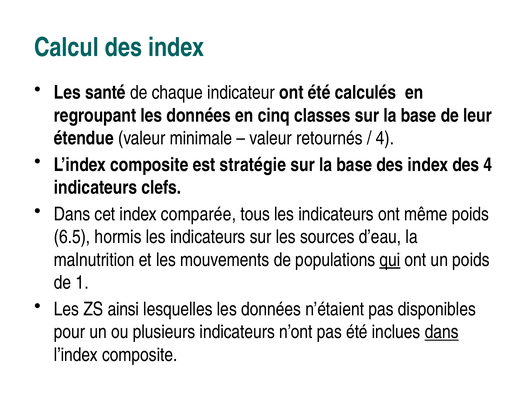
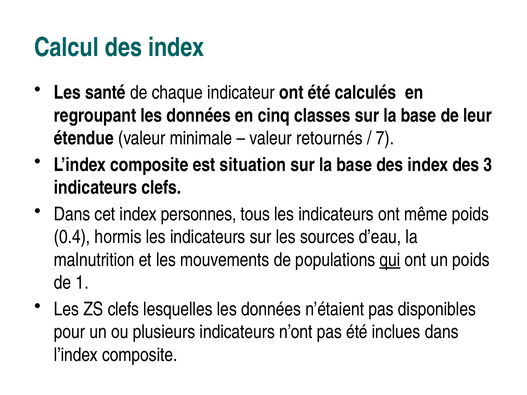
4: 4 -> 7 (385, 138)
stratégie: stratégie -> situation (253, 165)
des 4: 4 -> 3 (488, 165)
comparée: comparée -> personnes (199, 214)
6.5: 6.5 -> 0.4 (72, 237)
ZS ainsi: ainsi -> clefs (123, 309)
dans underline: present -> none (442, 332)
